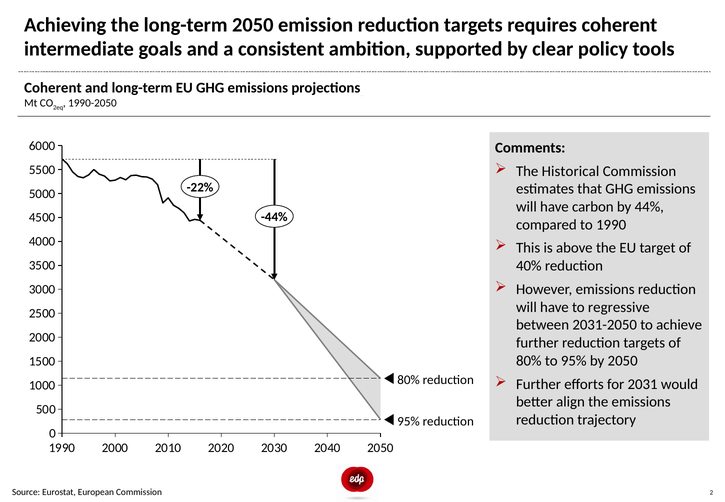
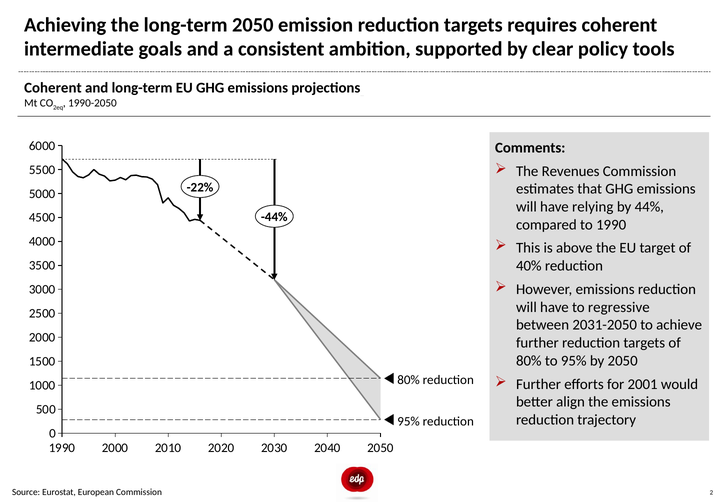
The Historical: Historical -> Revenues (571, 171)
carbon: carbon -> relying (593, 207)
2031: 2031 -> 2001 (643, 384)
